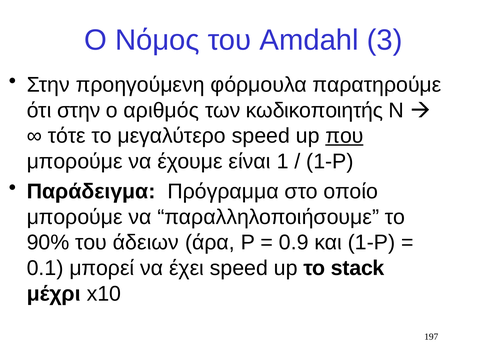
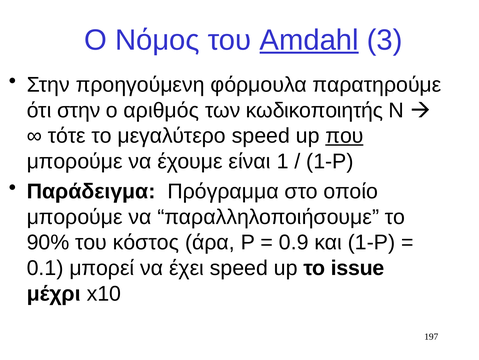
Amdahl underline: none -> present (309, 40)
άδειων: άδειων -> κόστος (146, 242)
stack: stack -> issue (358, 268)
